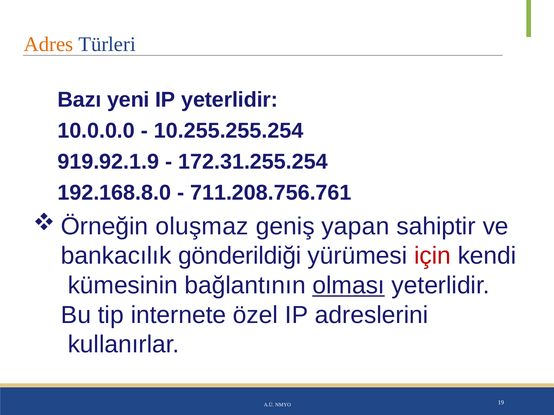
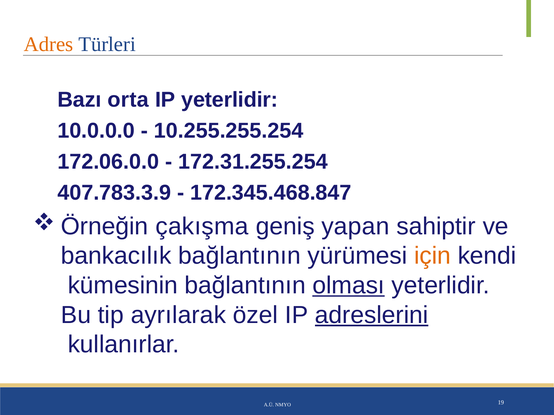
yeni: yeni -> orta (128, 100)
919.92.1.9: 919.92.1.9 -> 172.06.0.0 (108, 162)
192.168.8.0: 192.168.8.0 -> 407.783.3.9 (114, 193)
711.208.756.761: 711.208.756.761 -> 172.345.468.847 (271, 193)
oluşmaz: oluşmaz -> çakışma (202, 227)
bankacılık gönderildiği: gönderildiği -> bağlantının (240, 256)
için colour: red -> orange (433, 256)
internete: internete -> ayrılarak (178, 315)
adreslerini underline: none -> present (372, 315)
